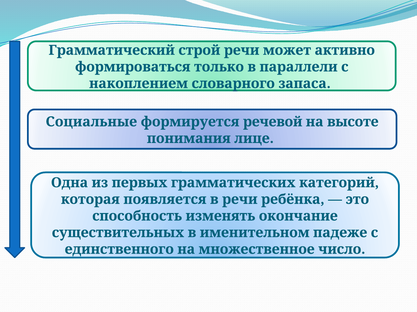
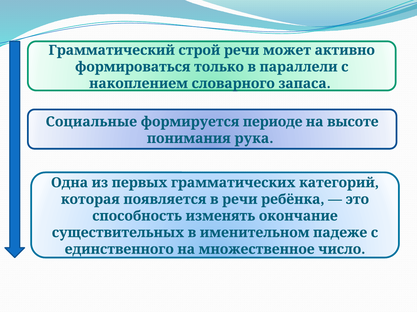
речевой: речевой -> периоде (273, 122)
лице: лице -> рука (254, 139)
